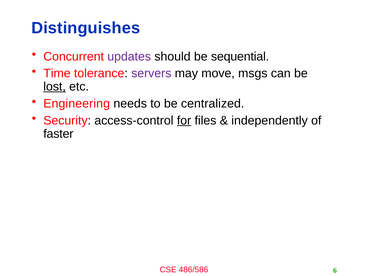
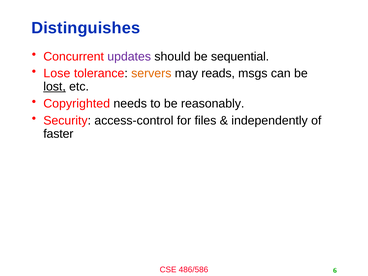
Time: Time -> Lose (57, 73)
servers colour: purple -> orange (151, 73)
move: move -> reads (218, 73)
Engineering: Engineering -> Copyrighted (77, 104)
centralized: centralized -> reasonably (213, 104)
for underline: present -> none (184, 120)
